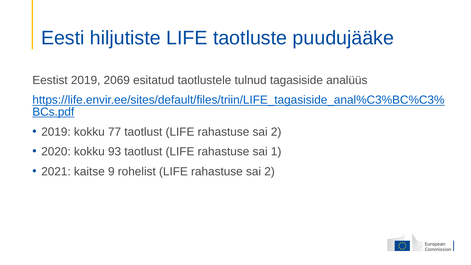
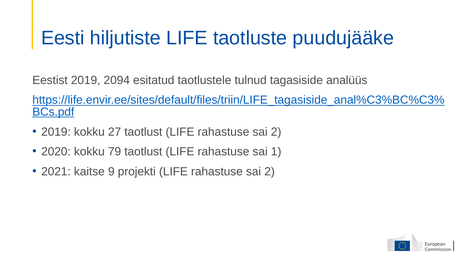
2069: 2069 -> 2094 (117, 80)
77: 77 -> 27 (115, 132)
93: 93 -> 79 (115, 152)
rohelist: rohelist -> projekti (137, 172)
